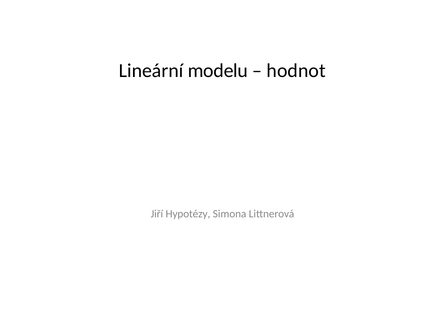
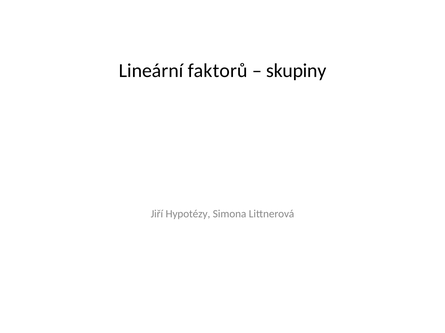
modelu: modelu -> faktorů (218, 71)
hodnot: hodnot -> skupiny (296, 71)
